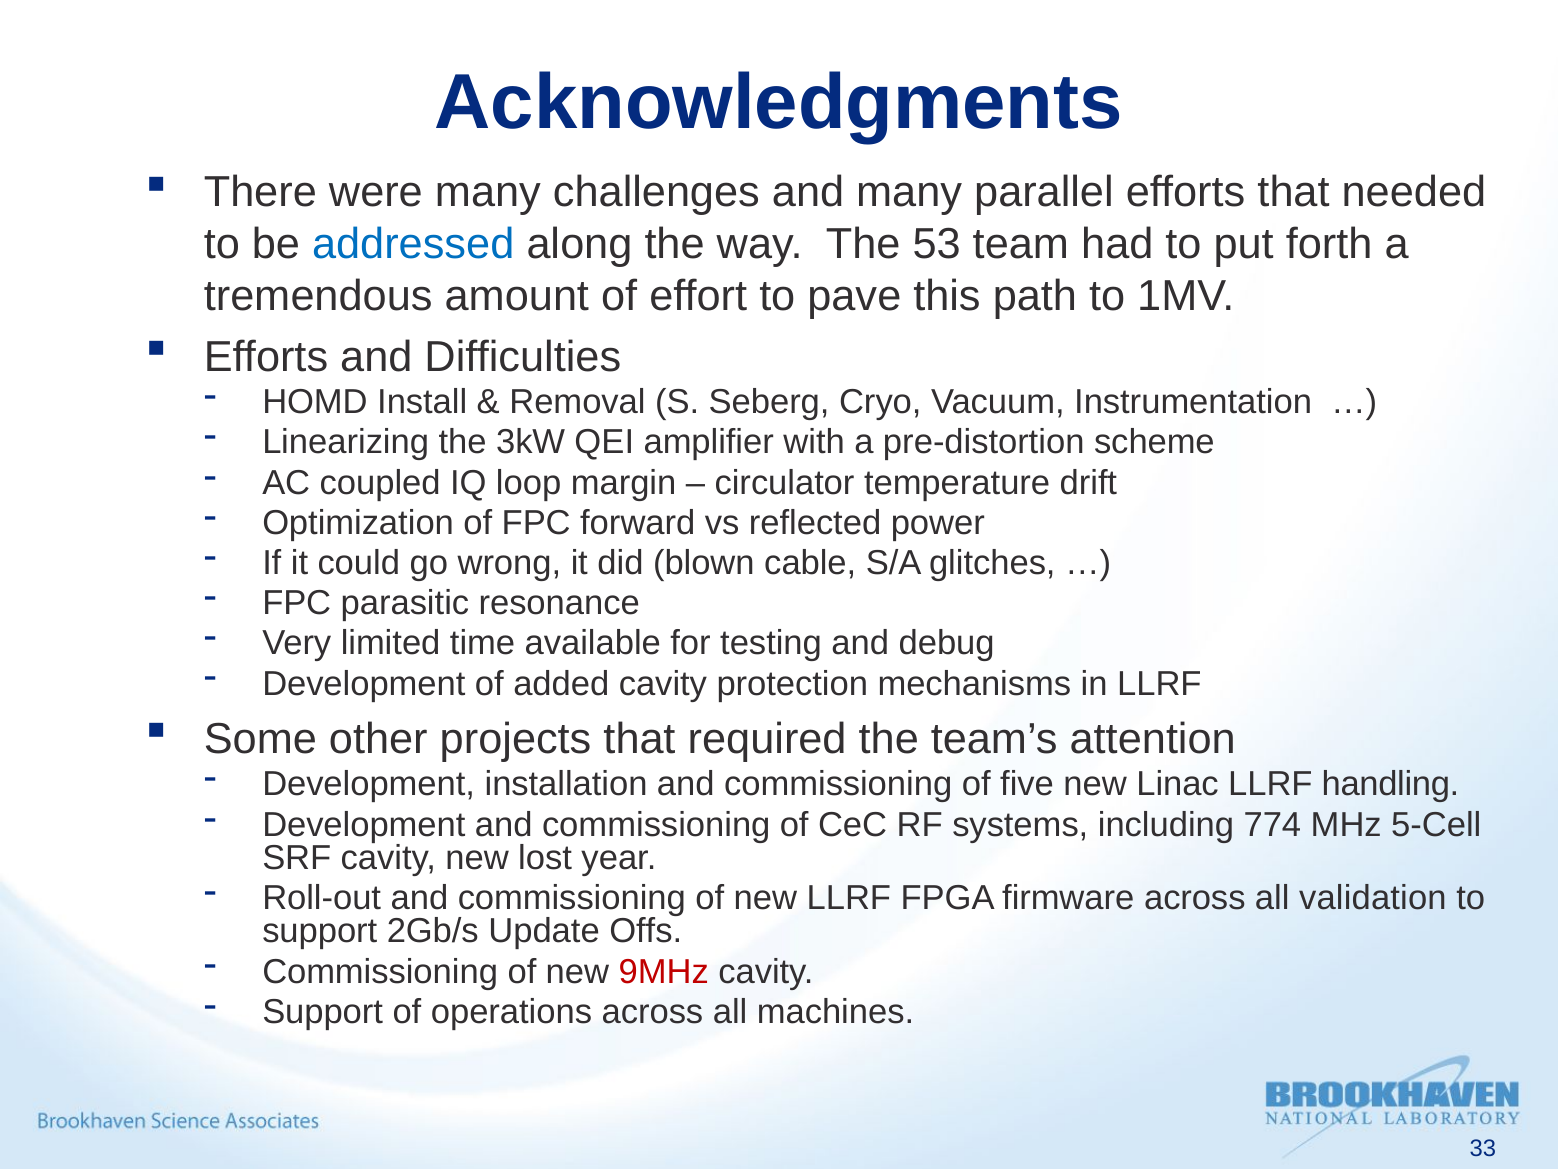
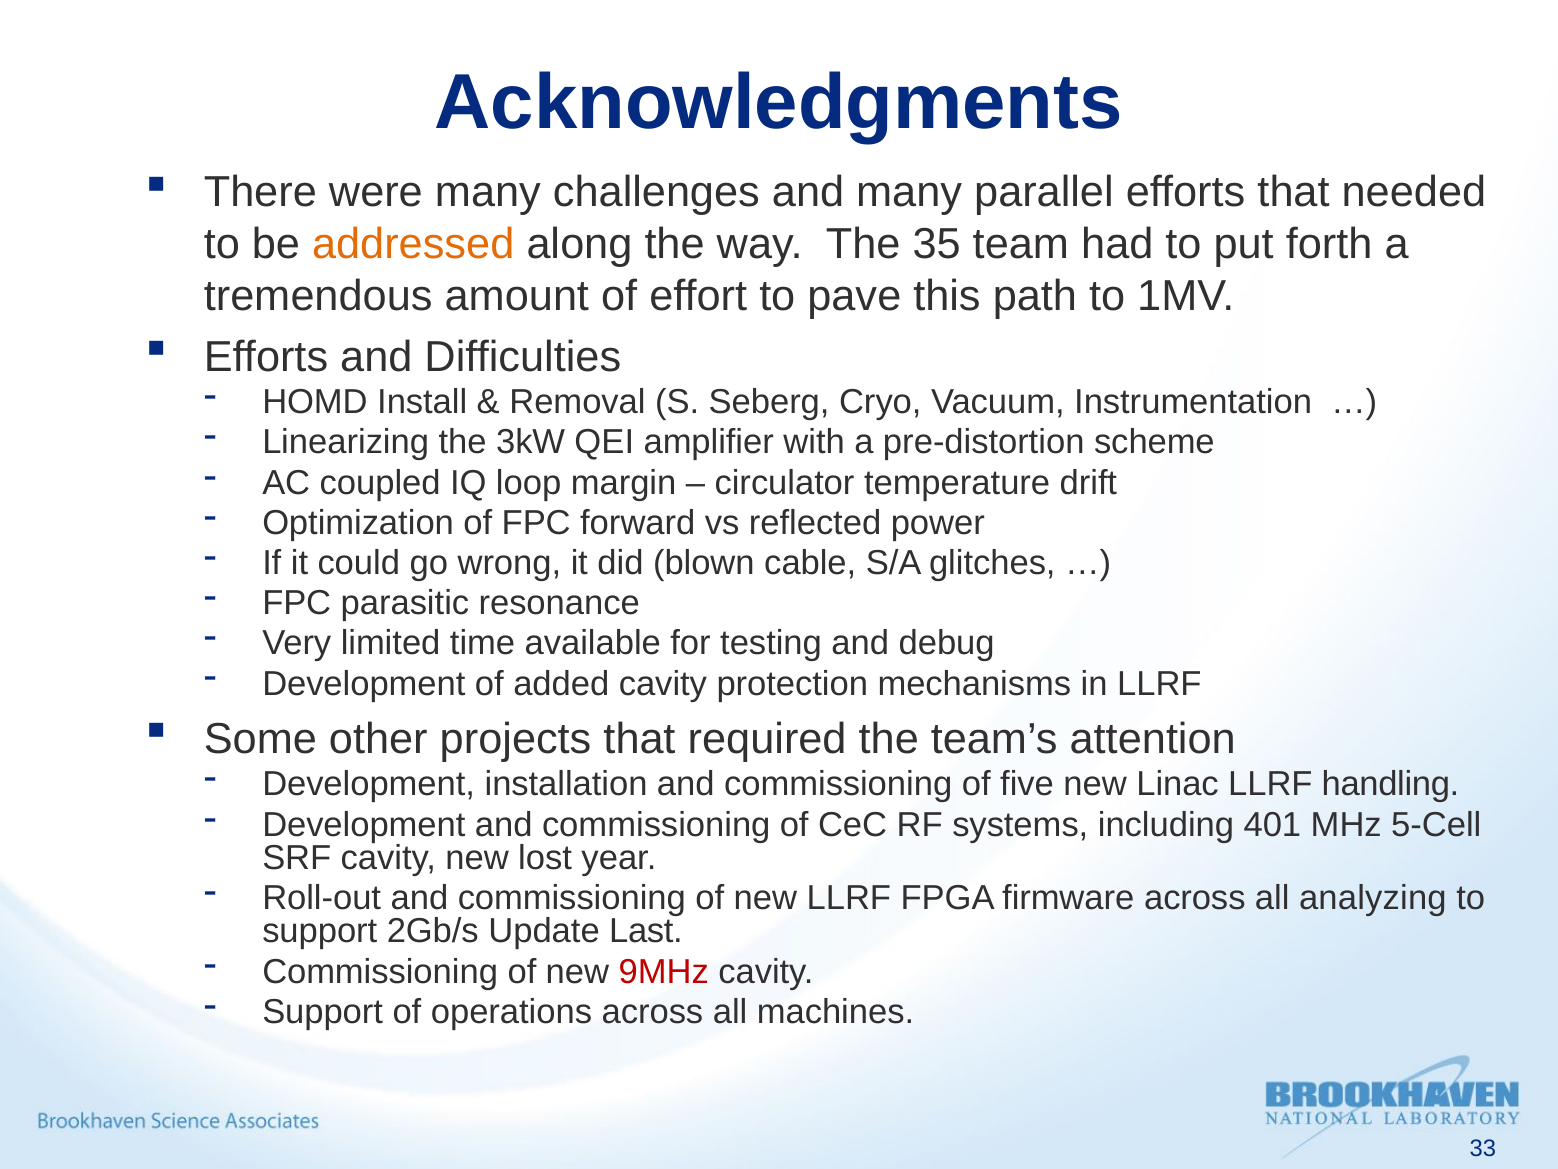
addressed colour: blue -> orange (413, 245)
53: 53 -> 35 (937, 245)
774: 774 -> 401 (1272, 824)
validation: validation -> analyzing (1373, 898)
Offs: Offs -> Last (646, 931)
